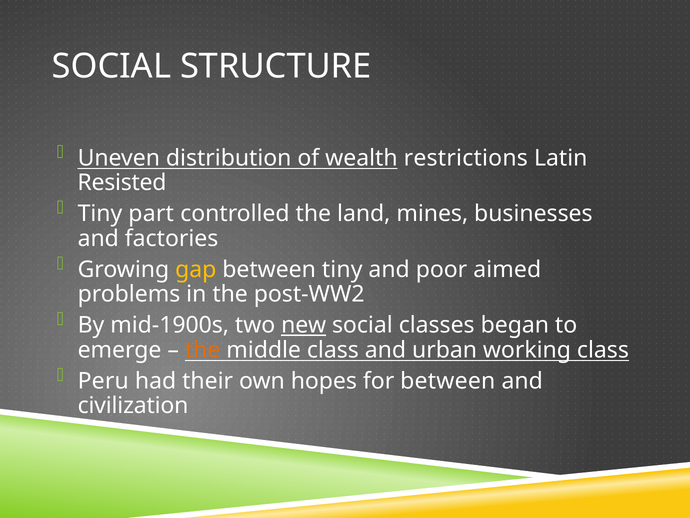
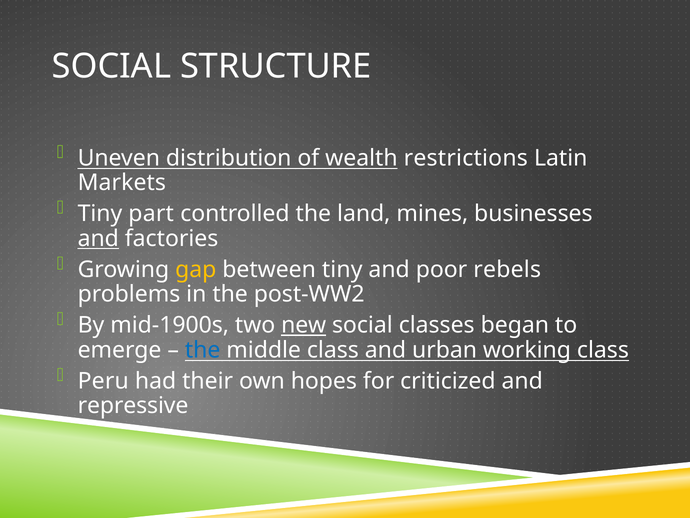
Resisted: Resisted -> Markets (122, 183)
and underline: none -> present (98, 238)
aimed: aimed -> rebels (507, 269)
the colour: orange -> blue (203, 350)
for between: between -> criticized (448, 381)
civilization: civilization -> repressive (133, 405)
